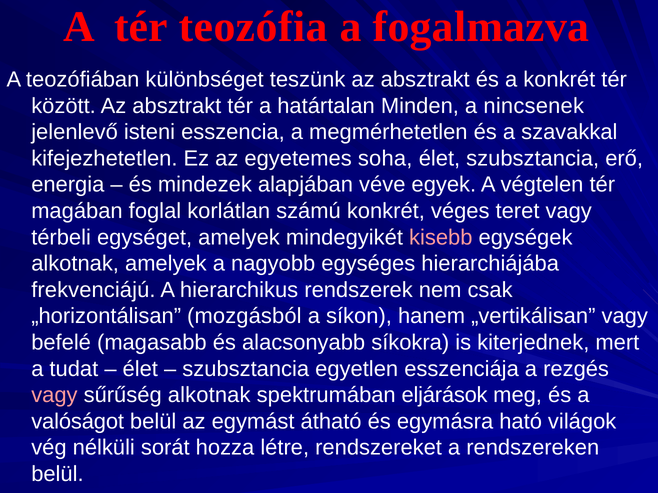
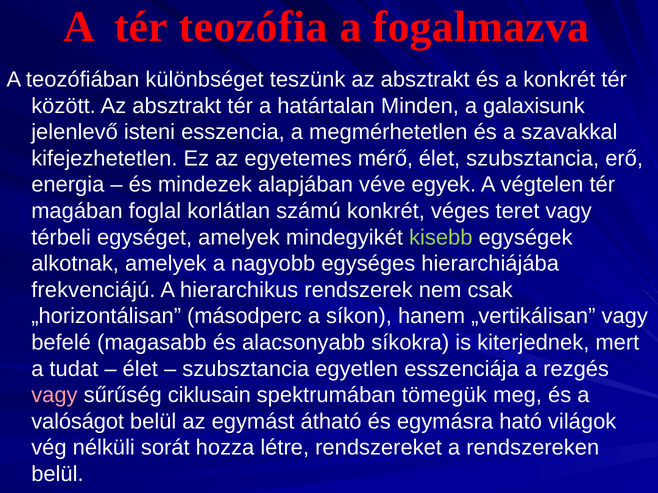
nincsenek: nincsenek -> galaxisunk (534, 106)
soha: soha -> mérő (385, 159)
kisebb colour: pink -> light green (441, 238)
mozgásból: mozgásból -> másodperc (244, 317)
sűrűség alkotnak: alkotnak -> ciklusain (209, 396)
eljárások: eljárások -> tömegük (444, 396)
